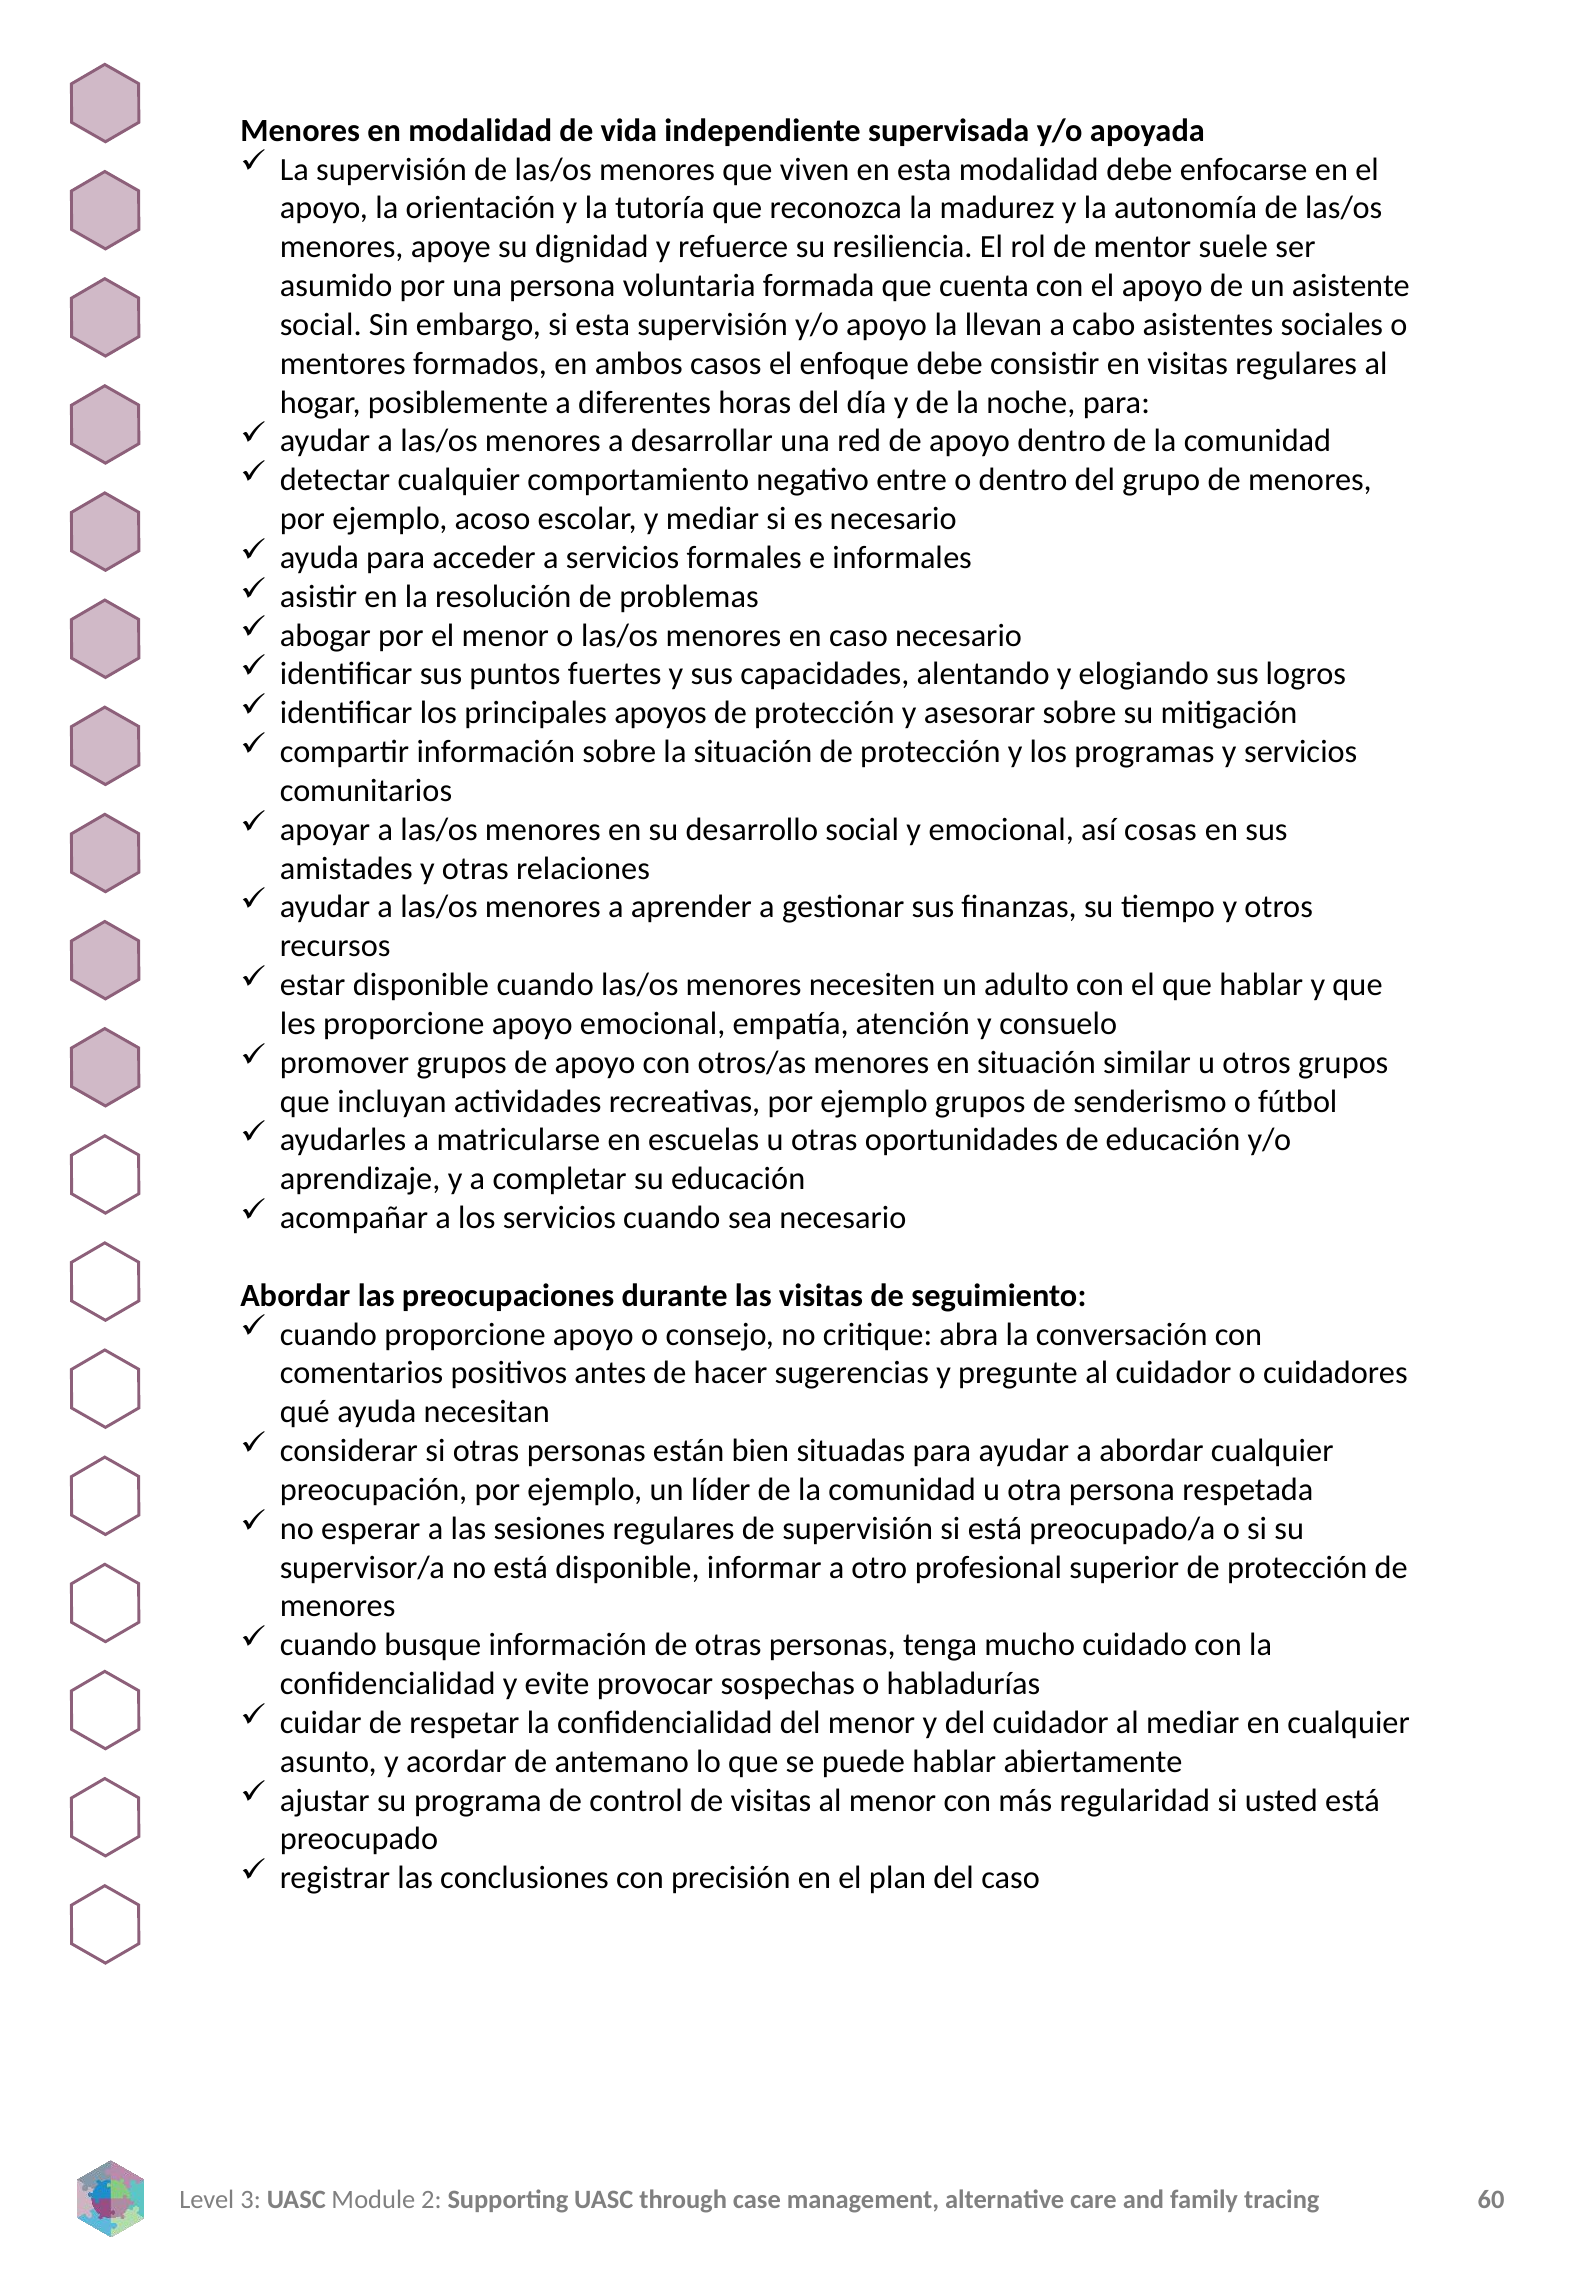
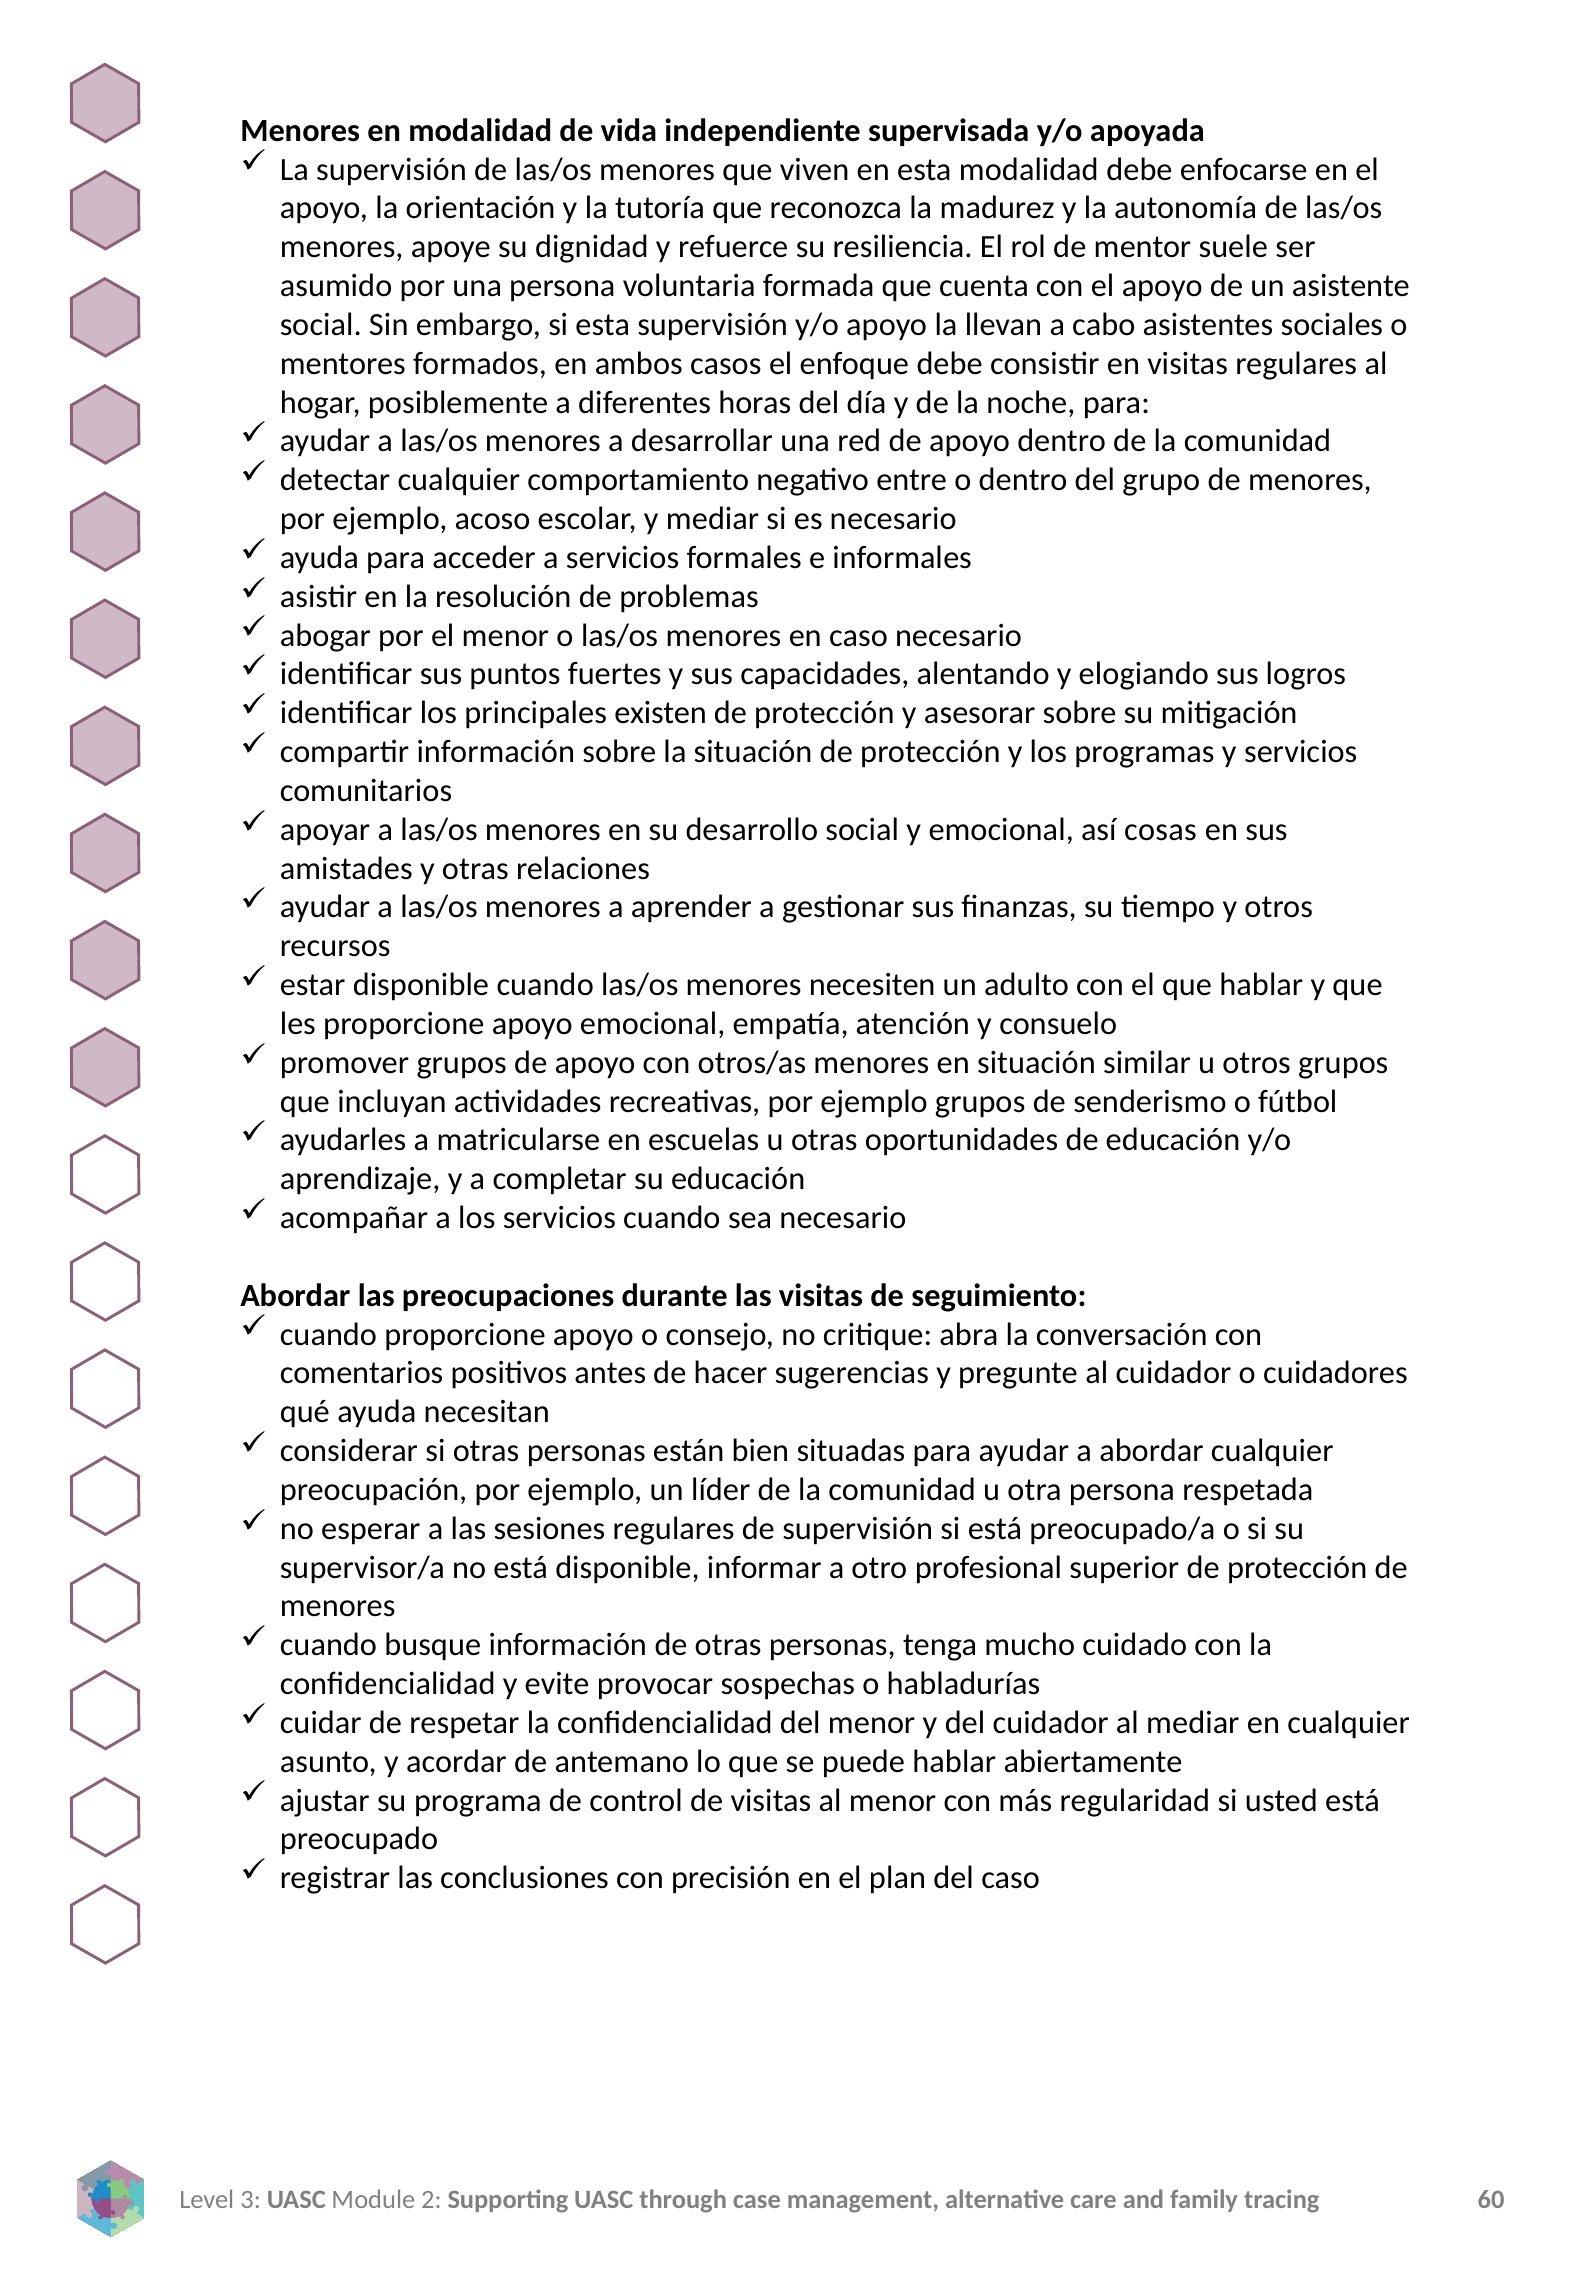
apoyos: apoyos -> existen (661, 713)
